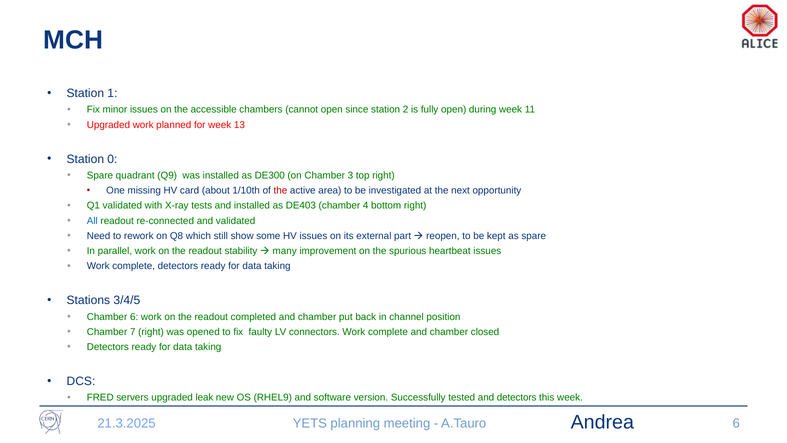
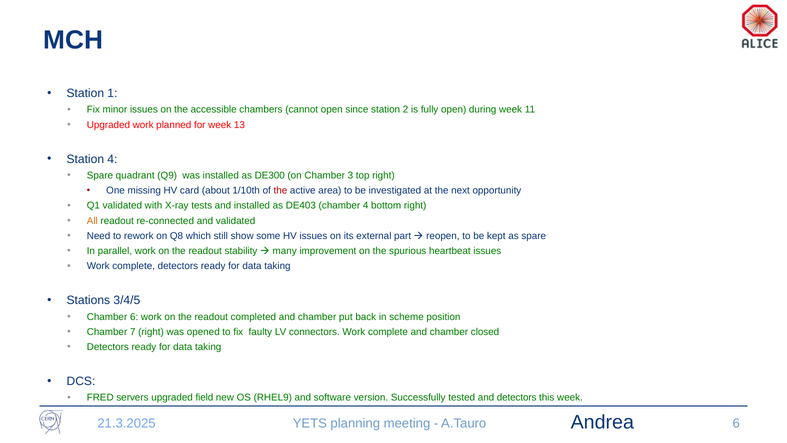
Station 0: 0 -> 4 (112, 159)
All colour: blue -> orange (92, 221)
channel: channel -> scheme (407, 317)
leak: leak -> field (204, 397)
